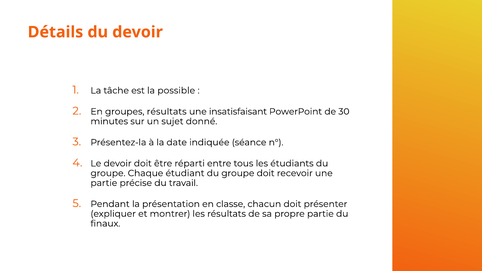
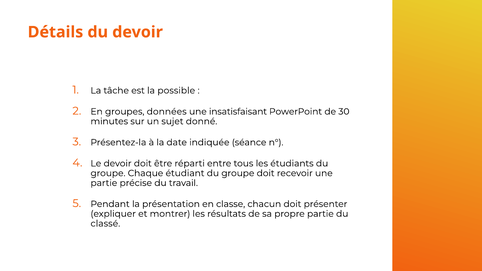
groupes résultats: résultats -> données (167, 112)
finaux: finaux -> classé (105, 224)
